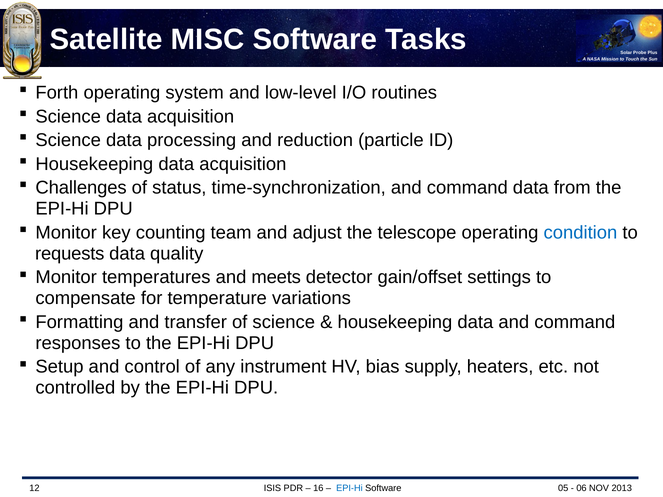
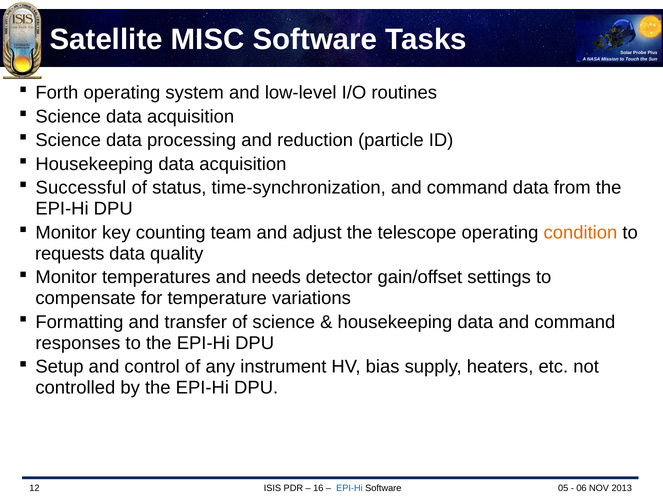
Challenges: Challenges -> Successful (81, 188)
condition colour: blue -> orange (580, 233)
meets: meets -> needs (276, 278)
